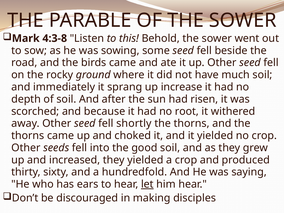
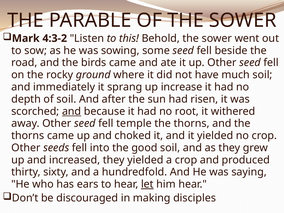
4:3-8: 4:3-8 -> 4:3-2 (55, 38)
and underline: none -> present (72, 111)
shortly: shortly -> temple (134, 123)
